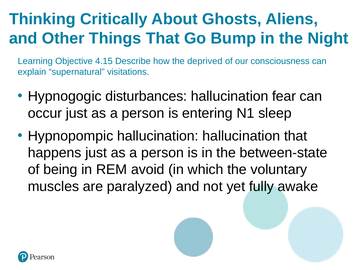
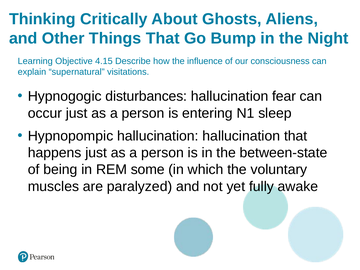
deprived: deprived -> influence (205, 61)
avoid: avoid -> some (148, 170)
